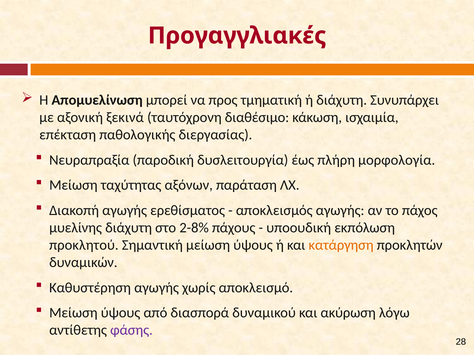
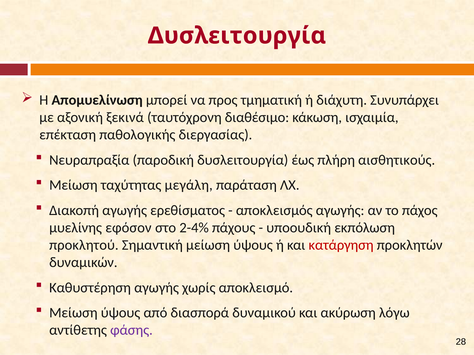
Προγαγγλιακές: Προγαγγλιακές -> Δυσλειτουργία (237, 36)
μορφολογία: μορφολογία -> αισθητικούς (397, 160)
αξόνων: αξόνων -> μεγάλη (189, 185)
μυελίνης διάχυτη: διάχυτη -> εφόσον (128, 228)
2-8%: 2-8% -> 2-4% (194, 228)
κατάργηση colour: orange -> red (341, 245)
